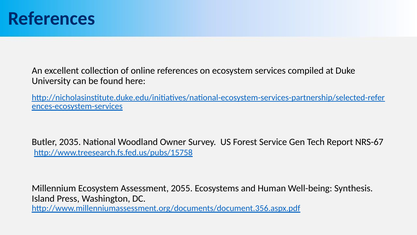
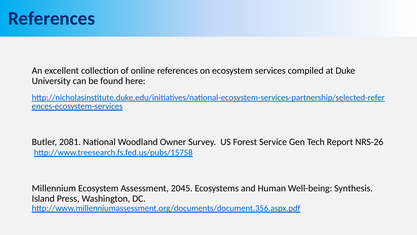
2035: 2035 -> 2081 (70, 142)
NRS-67: NRS-67 -> NRS-26 (369, 142)
2055: 2055 -> 2045 (182, 188)
